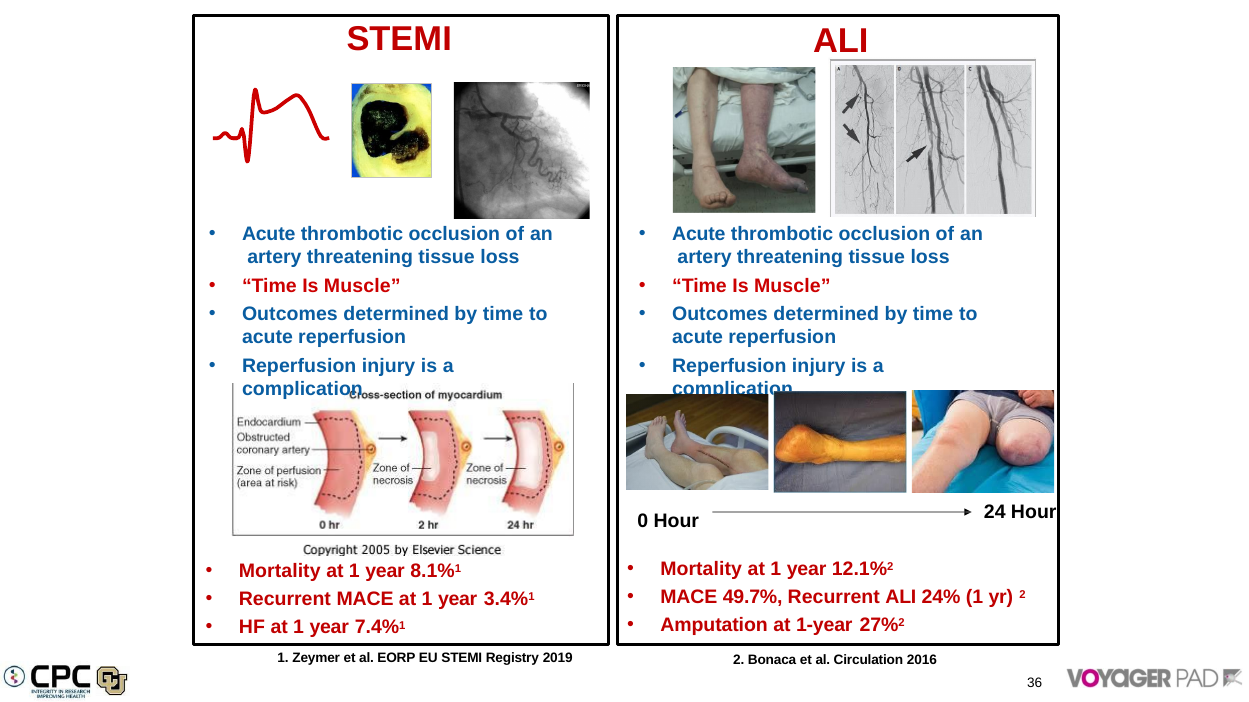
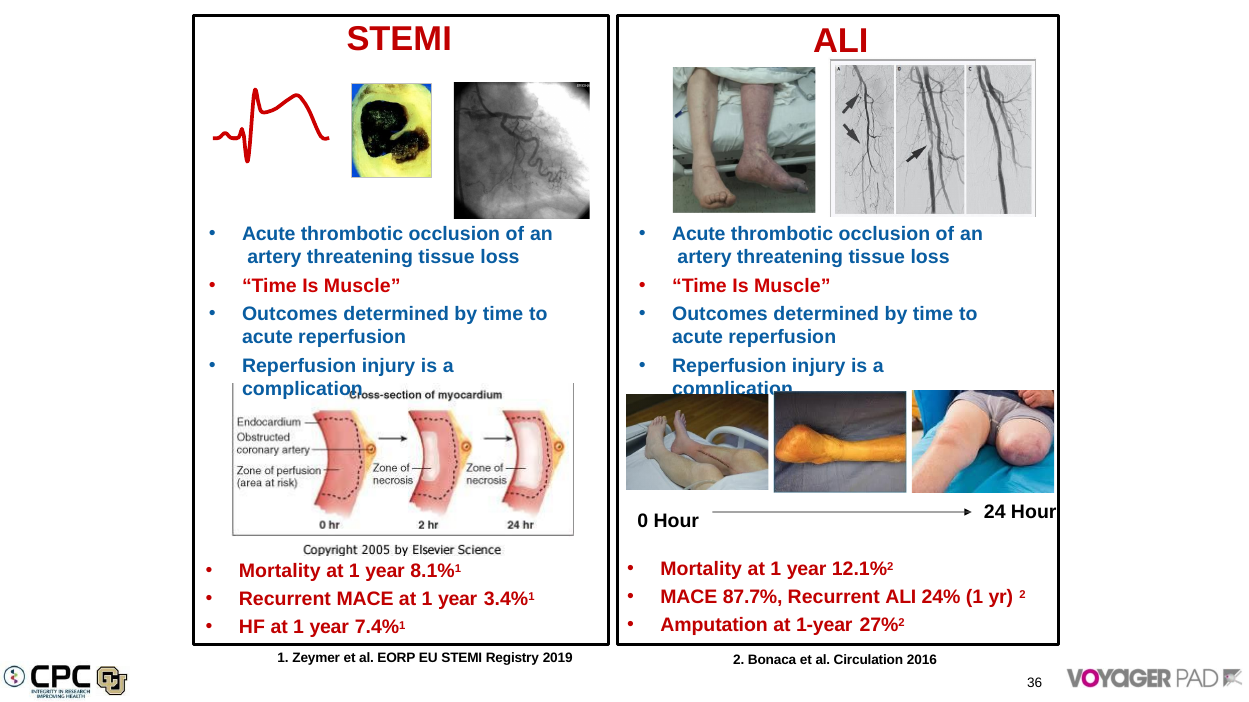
49.7%: 49.7% -> 87.7% (753, 597)
